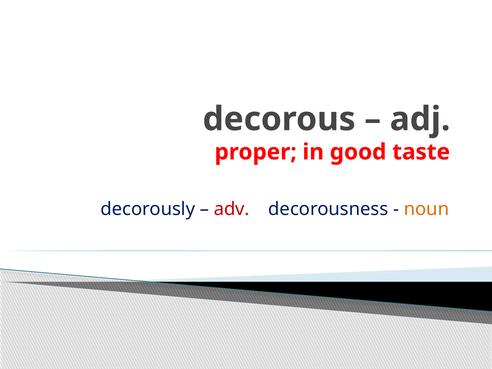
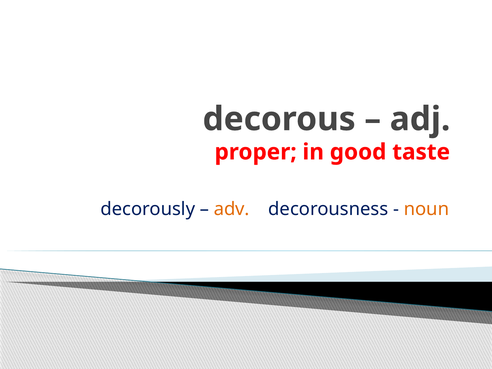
adv colour: red -> orange (232, 209)
